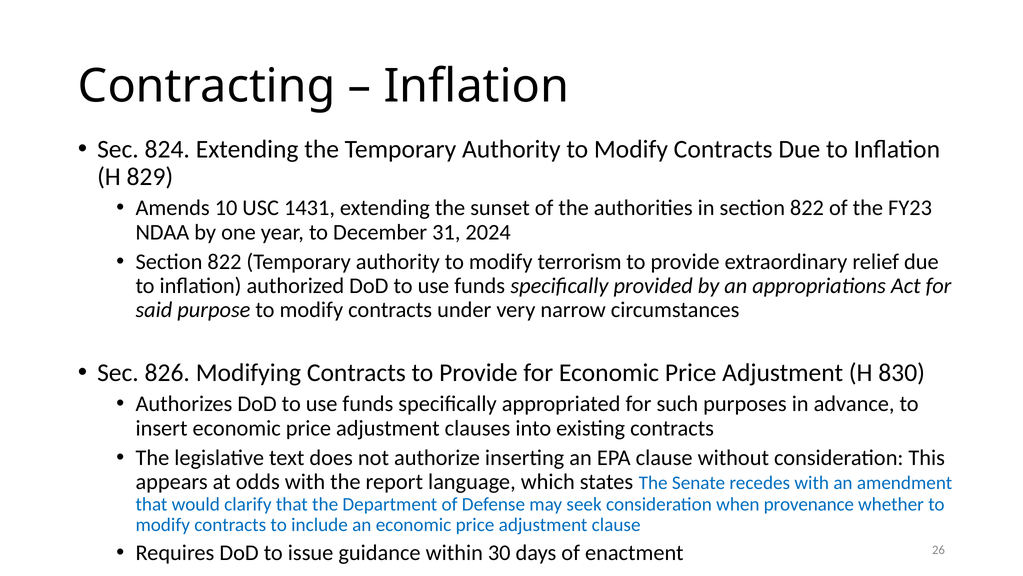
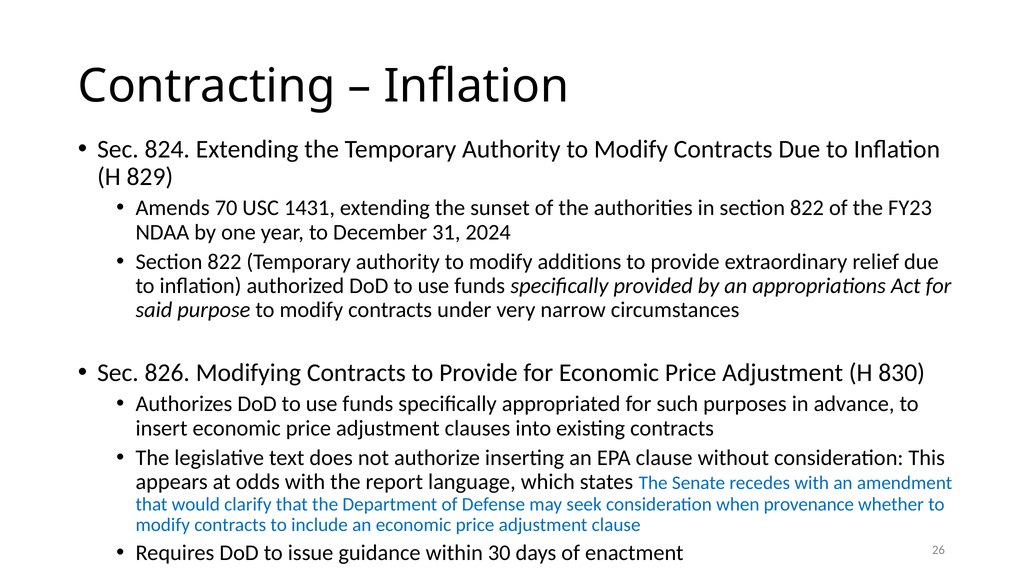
10: 10 -> 70 (226, 208)
terrorism: terrorism -> additions (579, 261)
